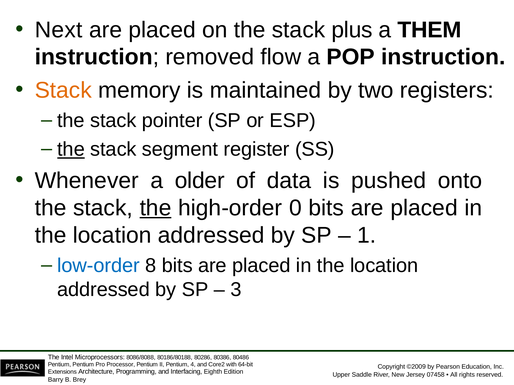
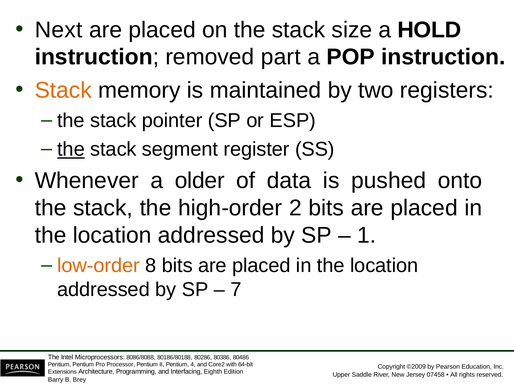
plus: plus -> size (352, 30)
THEM: THEM -> HOLD (429, 30)
flow: flow -> part (281, 57)
the underline: present -> none (156, 208)
0: 0 -> 2 (295, 208)
low-order colour: blue -> orange (98, 266)
3: 3 -> 7 (236, 290)
